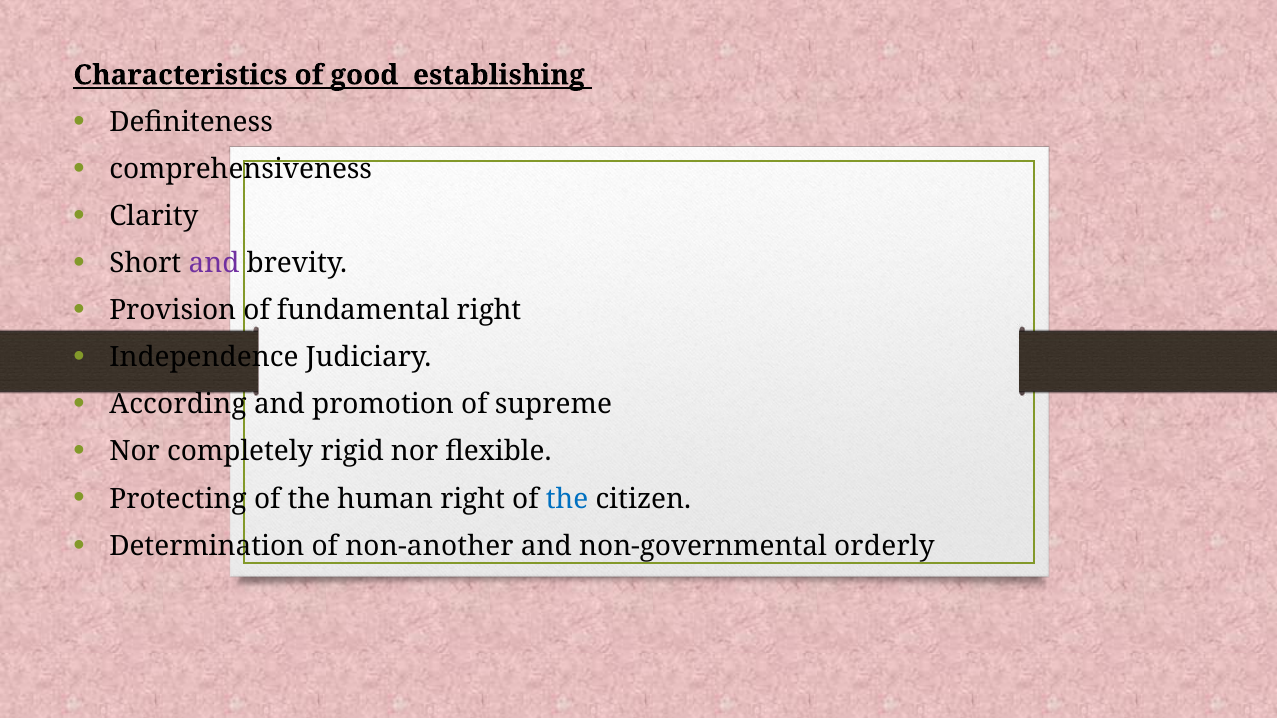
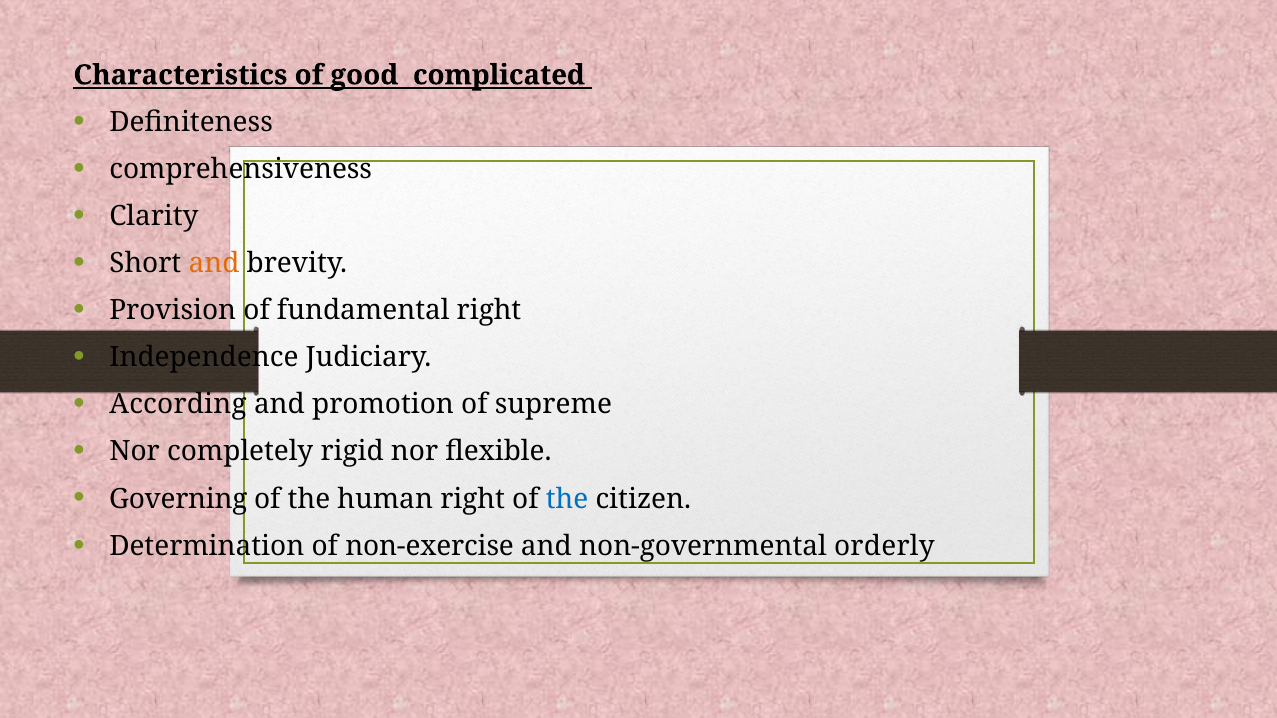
establishing: establishing -> complicated (499, 75)
and colour: purple -> orange (214, 264)
Protecting: Protecting -> Governing (178, 499)
non-another: non-another -> non-exercise (430, 546)
